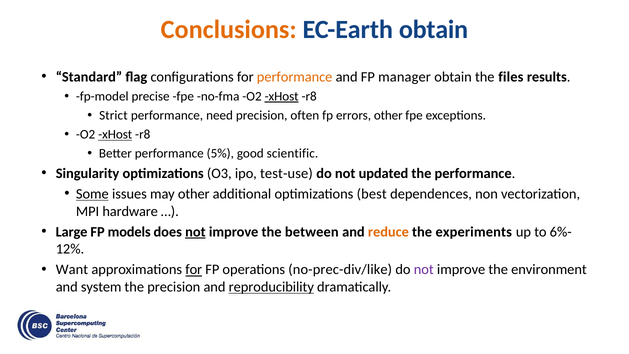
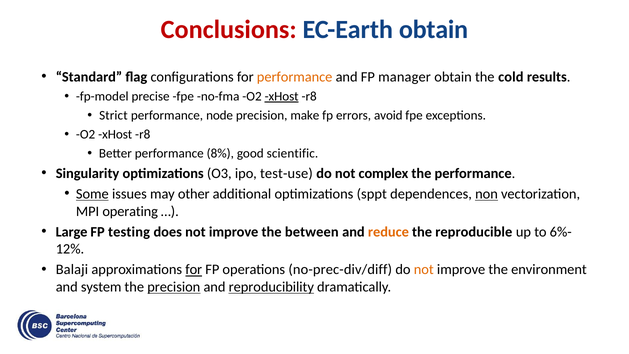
Conclusions colour: orange -> red (229, 30)
files: files -> cold (511, 77)
need: need -> node (220, 115)
often: often -> make (305, 115)
errors other: other -> avoid (388, 115)
xHost underline: present -> none (115, 134)
5%: 5% -> 8% (220, 153)
updated: updated -> complex (383, 173)
best: best -> sppt (372, 194)
non underline: none -> present (486, 194)
hardware: hardware -> operating (130, 211)
models: models -> testing (129, 232)
not underline: present -> none (195, 232)
experiments: experiments -> reproducible (474, 232)
Want: Want -> Balaji (72, 270)
no-prec-div/like: no-prec-div/like -> no-prec-div/diff (340, 270)
not colour: purple -> orange (424, 270)
precision underline: none -> present (174, 287)
